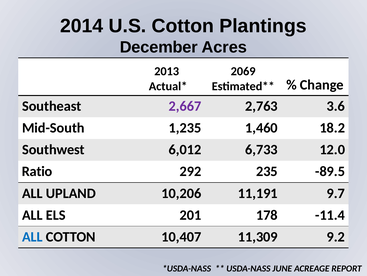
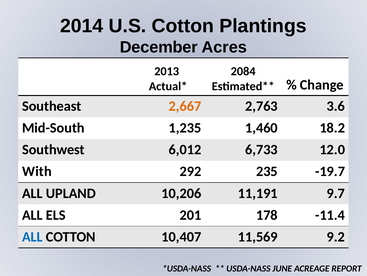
2069: 2069 -> 2084 (243, 71)
2,667 colour: purple -> orange (185, 106)
Ratio: Ratio -> With (37, 171)
-89.5: -89.5 -> -19.7 (330, 171)
11,309: 11,309 -> 11,569 (258, 236)
